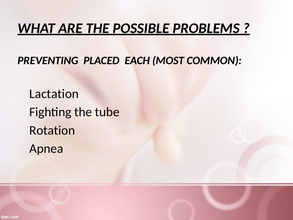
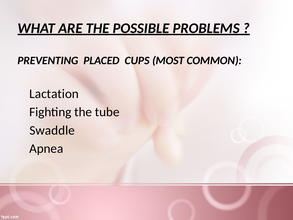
EACH: EACH -> CUPS (137, 60)
Rotation: Rotation -> Swaddle (52, 130)
